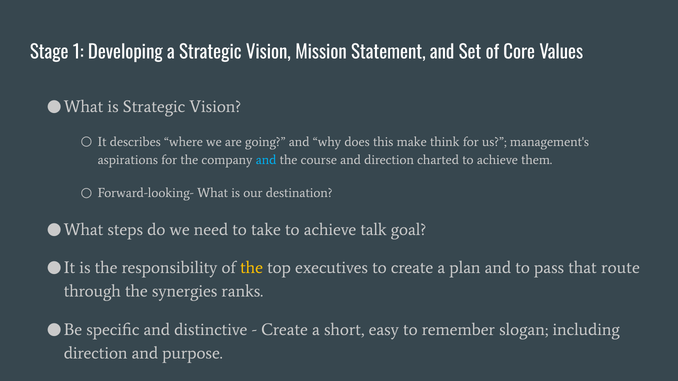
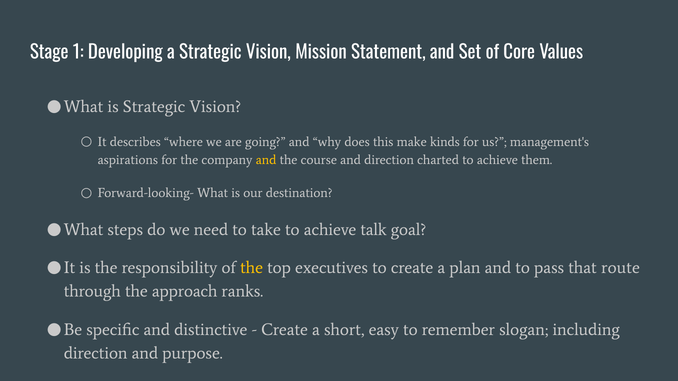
think: think -> kinds (445, 142)
and colour: light blue -> yellow (266, 160)
synergies: synergies -> approach (185, 292)
